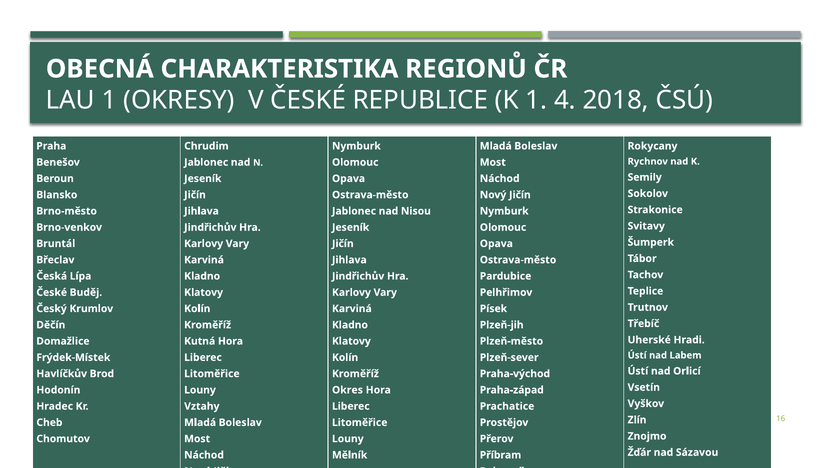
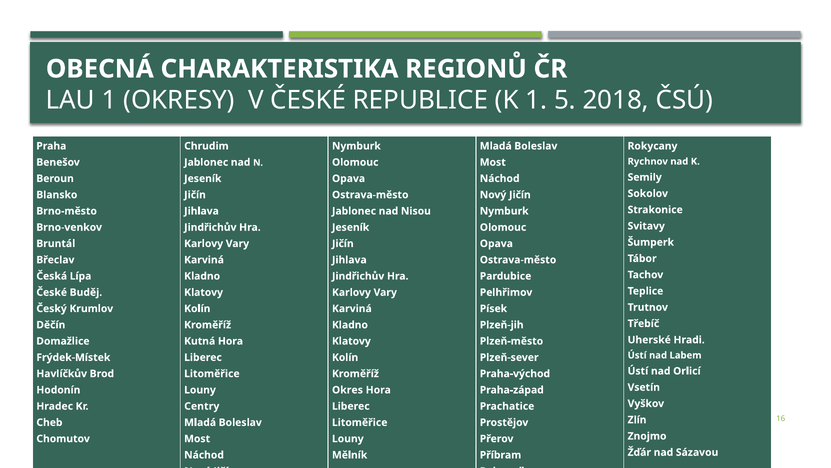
4: 4 -> 5 (565, 100)
Vztahy: Vztahy -> Centry (202, 406)
